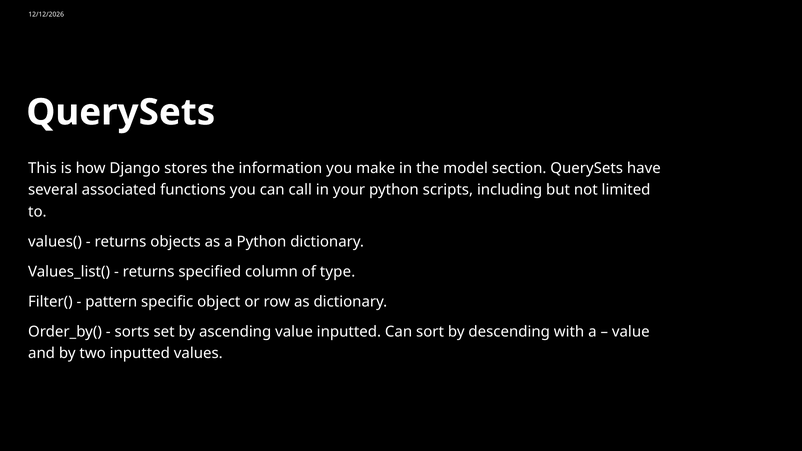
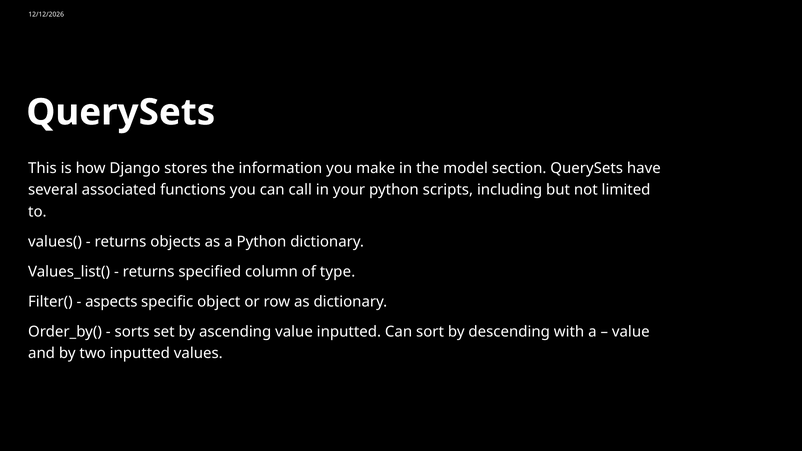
pattern: pattern -> aspects (111, 302)
